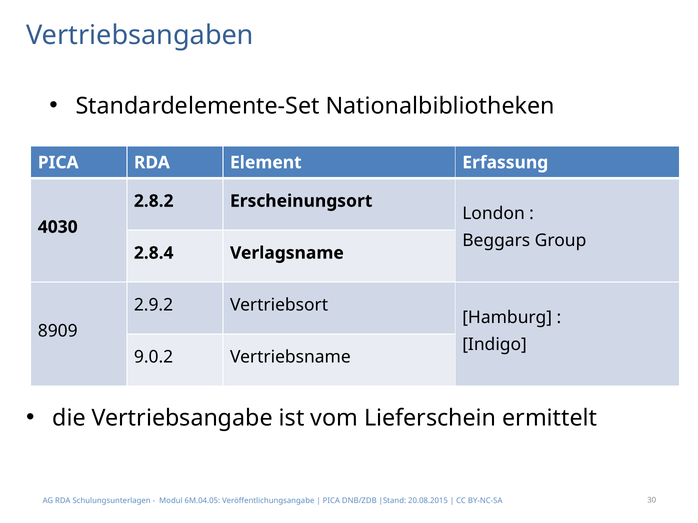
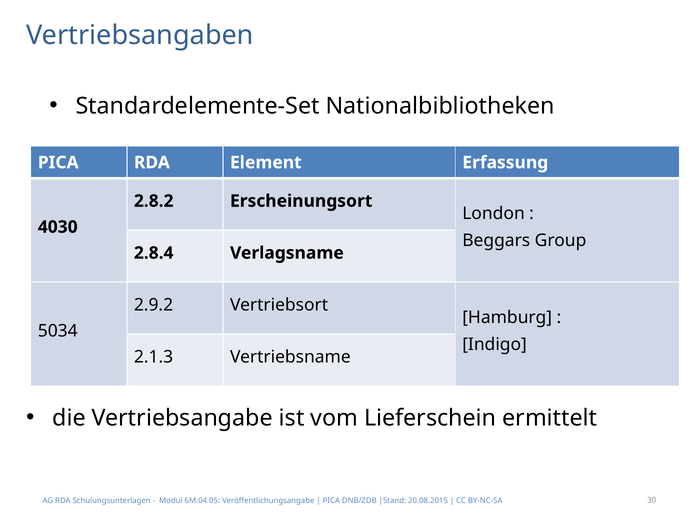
8909: 8909 -> 5034 (58, 331)
9.0.2: 9.0.2 -> 2.1.3 (154, 357)
